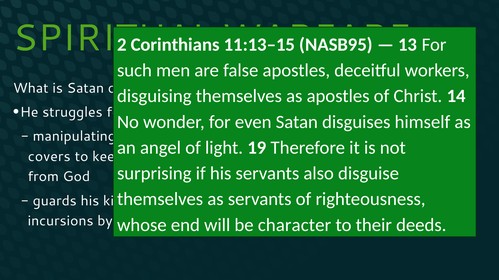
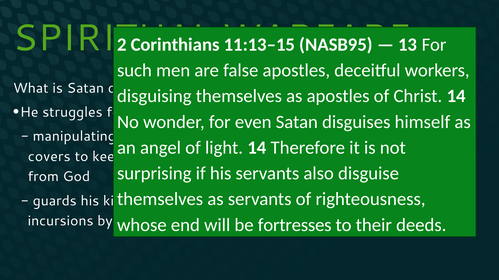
light 19: 19 -> 14 (257, 148)
character: character -> fortresses (295, 225)
